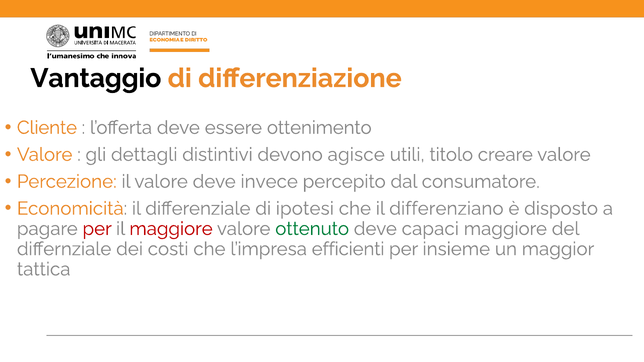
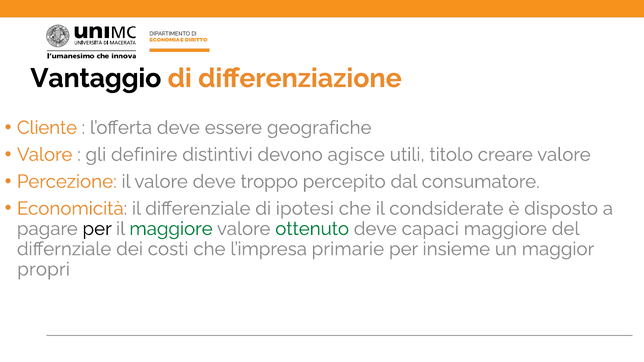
ottenimento: ottenimento -> geografiche (319, 128)
dettagli: dettagli -> definire (144, 155)
invece: invece -> troppo (269, 182)
differenziano: differenziano -> condsiderate (446, 209)
per colour: red -> black (97, 229)
maggiore colour: red -> green (171, 229)
efficienti: efficienti -> primarie (348, 249)
tattica: tattica -> propri (44, 269)
